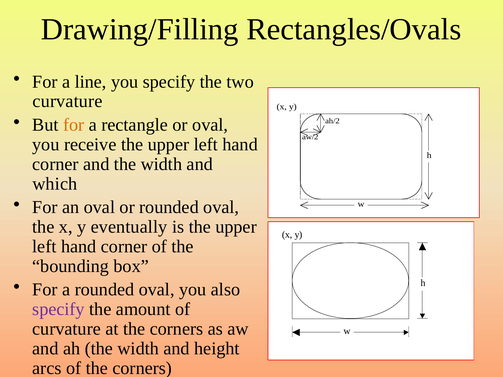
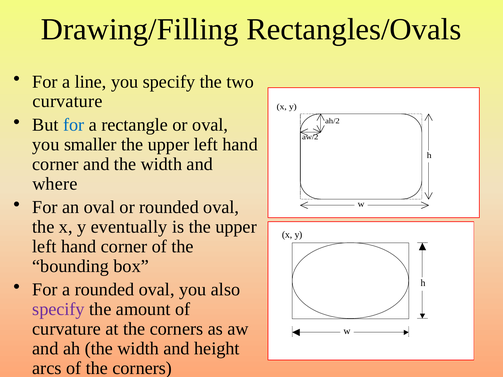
for colour: orange -> blue (74, 125)
receive: receive -> smaller (90, 145)
which: which -> where (55, 184)
